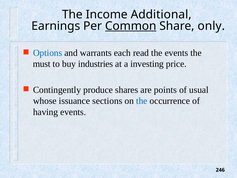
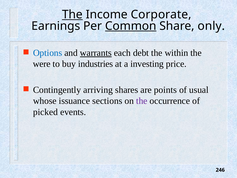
The underline: none -> present (72, 15)
Additional: Additional -> Corporate (161, 15)
warrants underline: none -> present (96, 53)
read: read -> debt (141, 53)
the events: events -> within (176, 53)
must: must -> were (42, 64)
produce: produce -> arriving (98, 90)
the colour: blue -> purple (142, 101)
having: having -> picked (45, 112)
